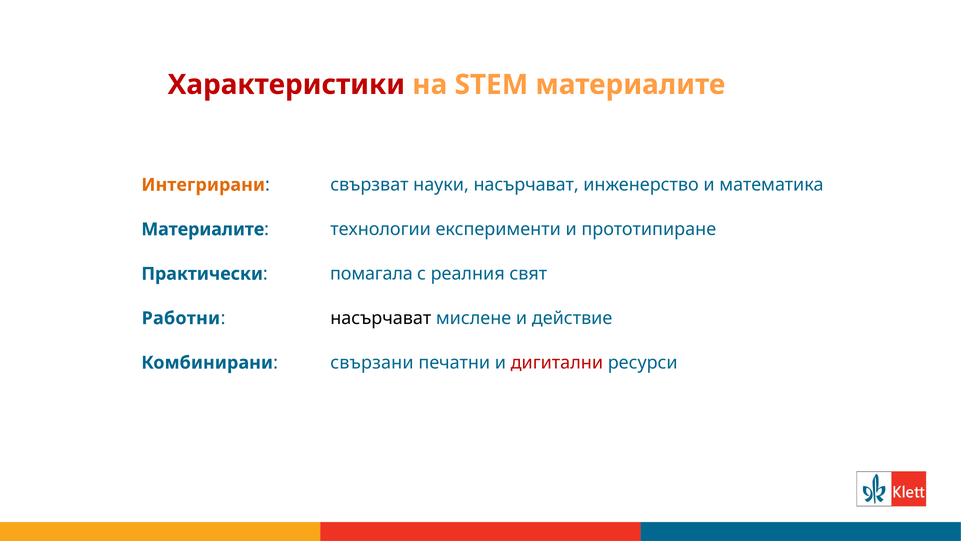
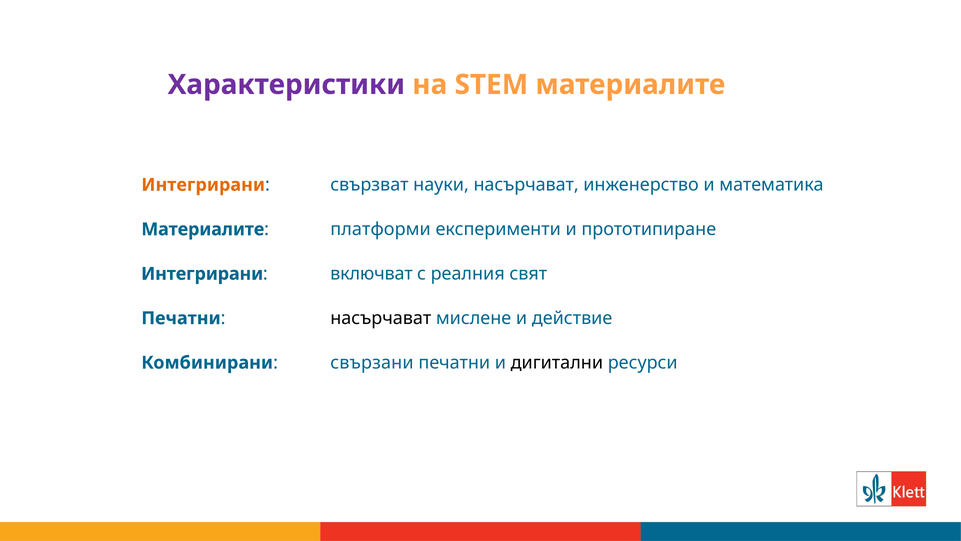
Характеристики colour: red -> purple (286, 85)
технологии: технологии -> платформи (381, 229)
Практически: Практически -> Интегрирани (202, 274)
помагала: помагала -> включват (371, 274)
Работни: Работни -> Печатни (181, 318)
дигитални colour: red -> black (557, 362)
